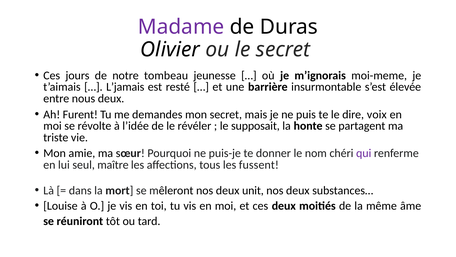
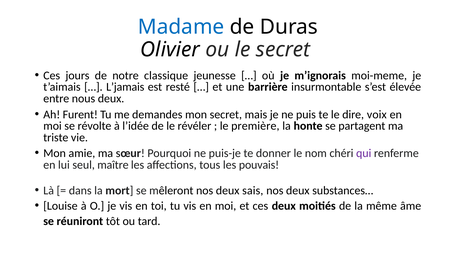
Madame colour: purple -> blue (181, 27)
tombeau: tombeau -> classique (166, 75)
supposait: supposait -> première (255, 126)
fussent: fussent -> pouvais (259, 165)
unit: unit -> sais (253, 190)
